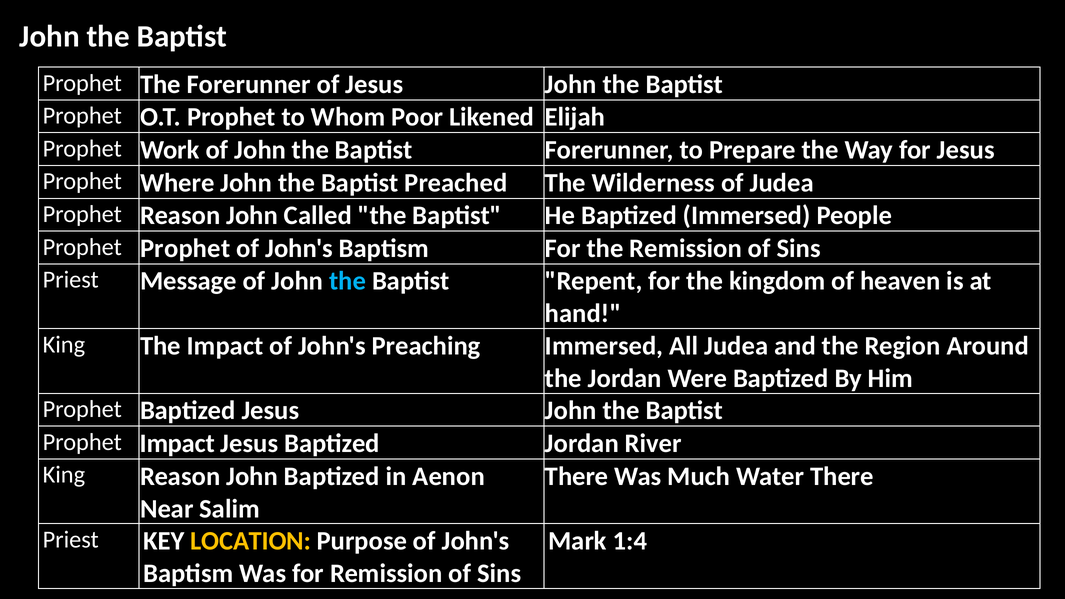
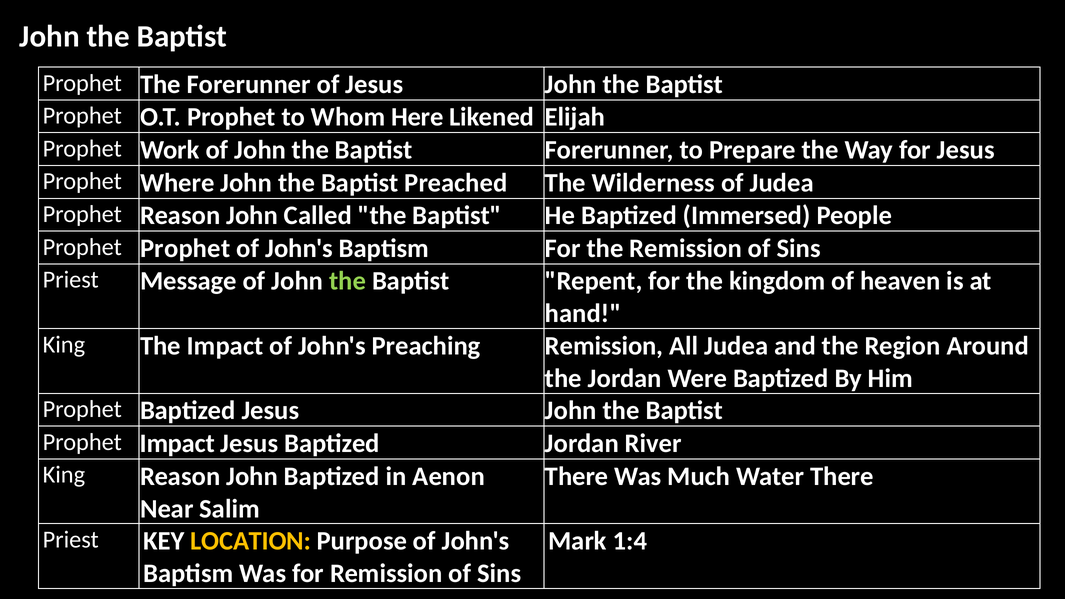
Poor: Poor -> Here (417, 117)
the colour: light blue -> light green (348, 281)
Preaching Immersed: Immersed -> Remission (604, 346)
